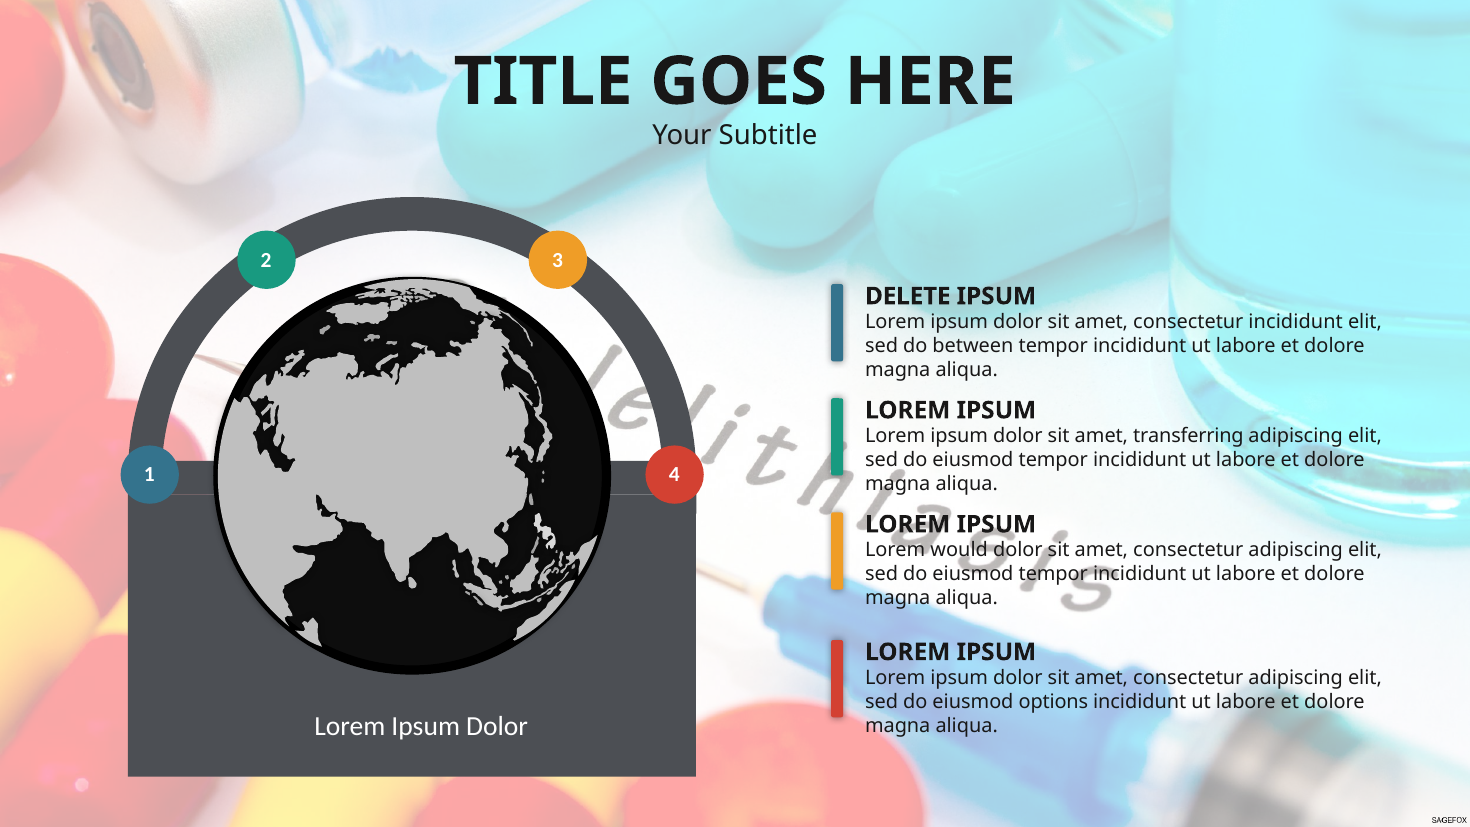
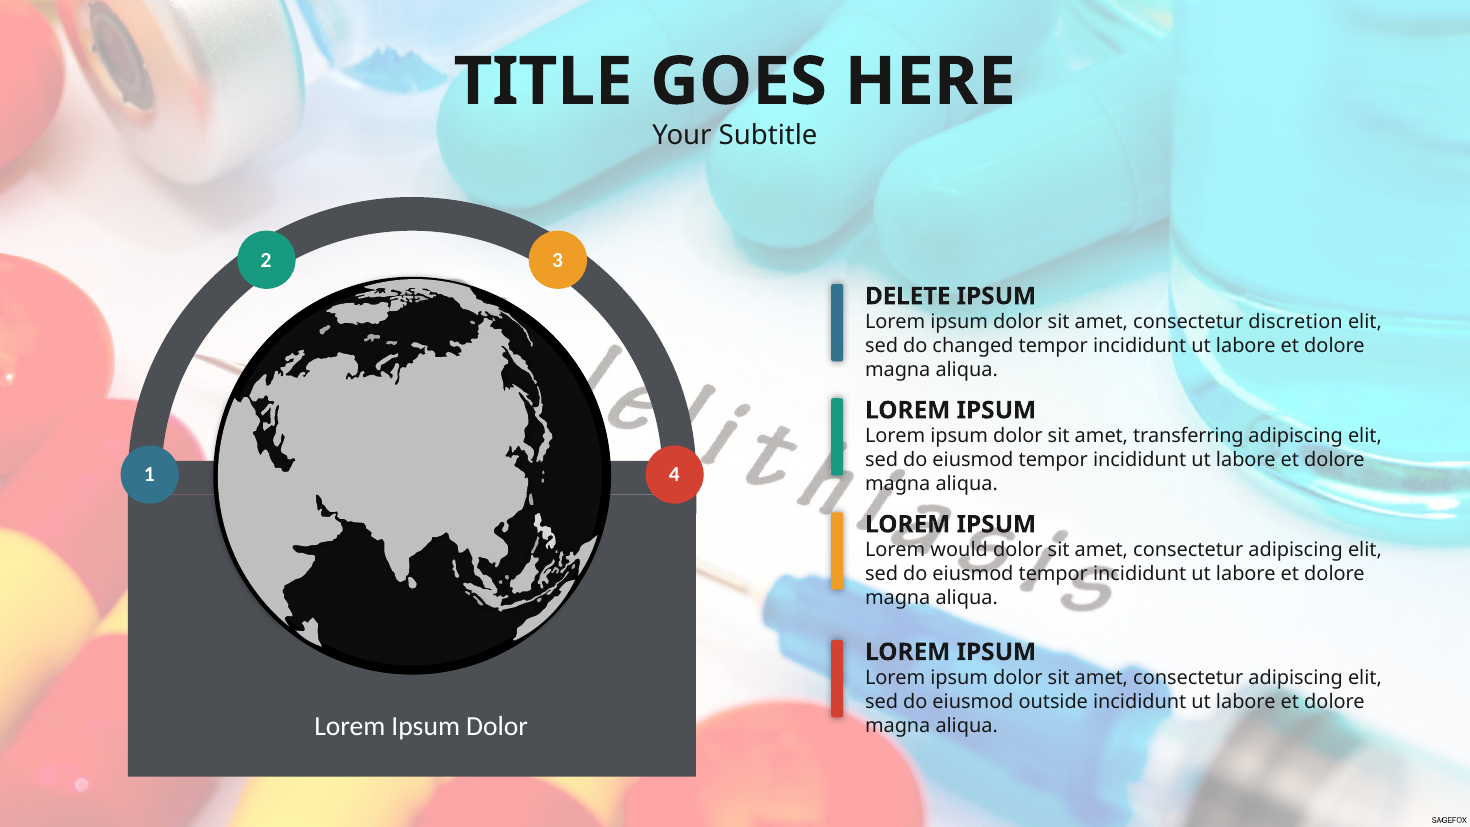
consectetur incididunt: incididunt -> discretion (1296, 322)
between: between -> changed (973, 346)
options: options -> outside (1053, 702)
